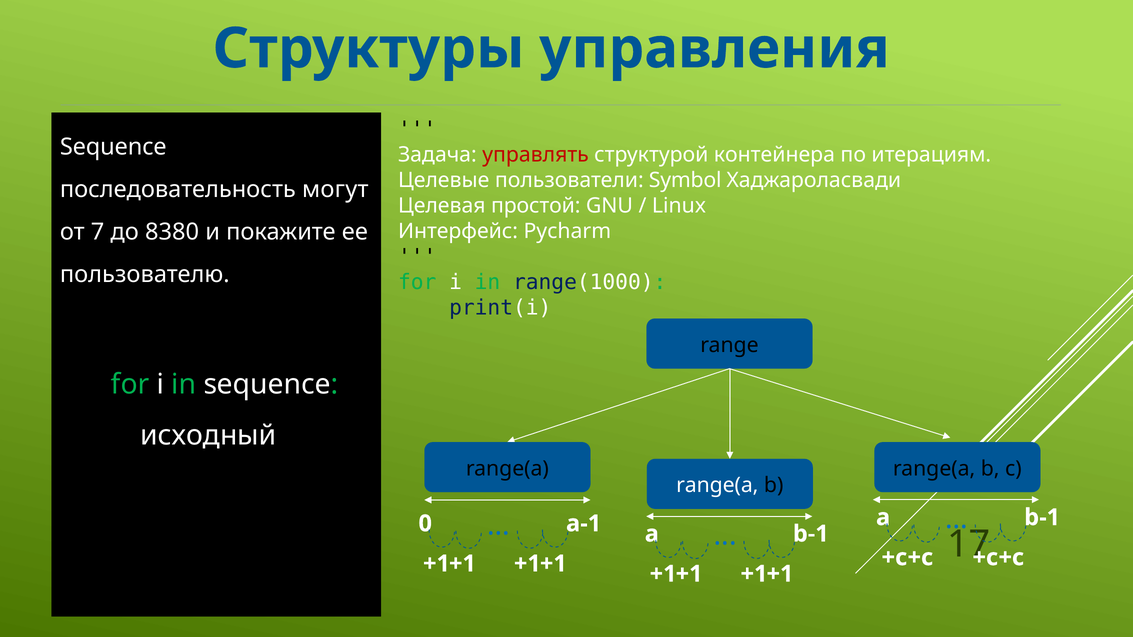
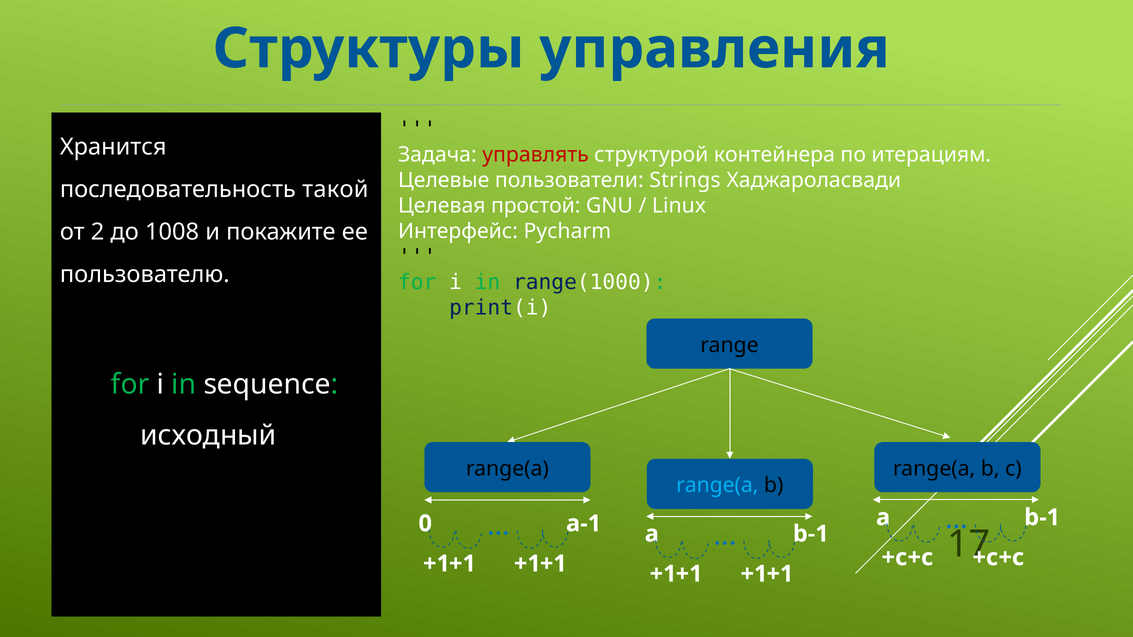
Sequence: Sequence -> Хранится (113, 147)
Symbol: Symbol -> Strings (685, 180)
могут: могут -> такой (335, 189)
7: 7 -> 2 (98, 232)
8380: 8380 -> 1008 (172, 232)
range(a colour: white -> light blue (717, 486)
